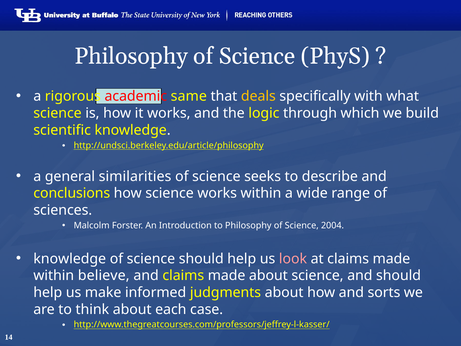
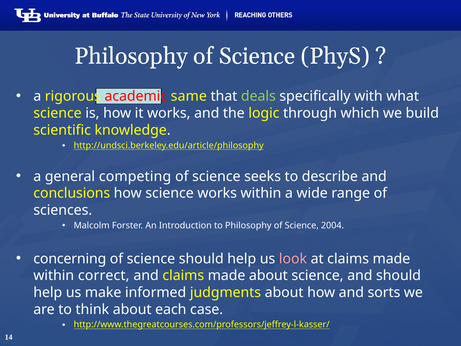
deals colour: yellow -> light green (258, 96)
similarities: similarities -> competing (135, 176)
knowledge: knowledge -> concerning (70, 259)
believe: believe -> correct (104, 275)
